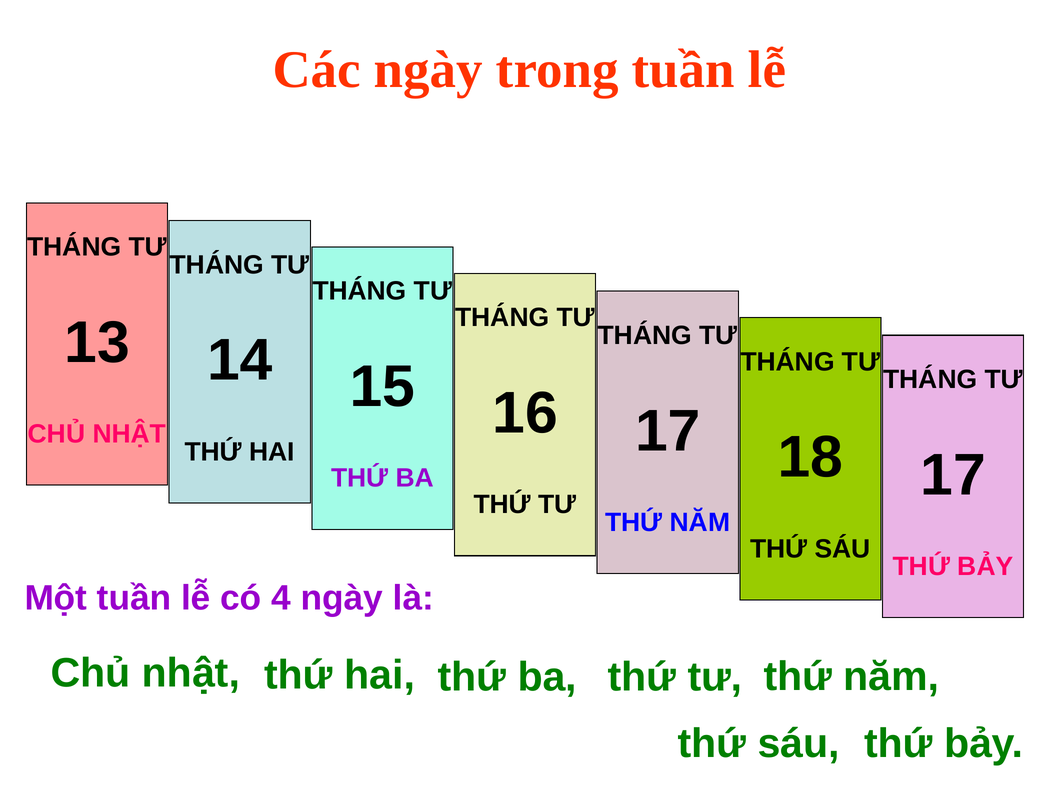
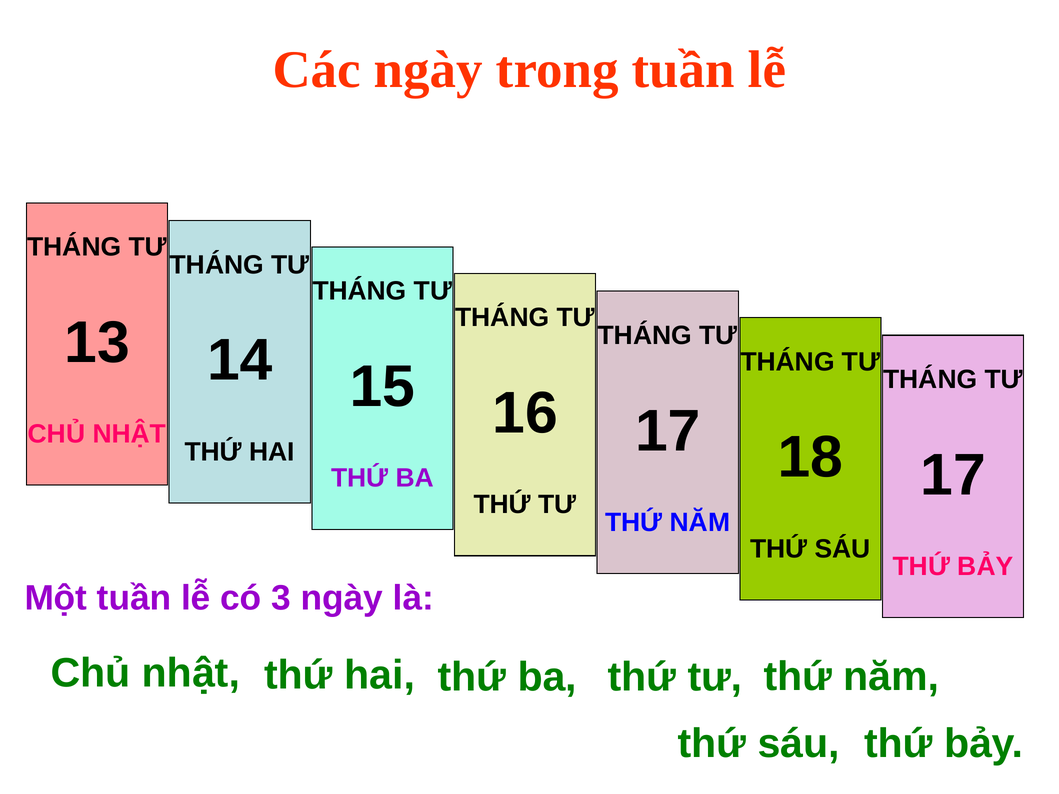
4: 4 -> 3 (281, 598)
